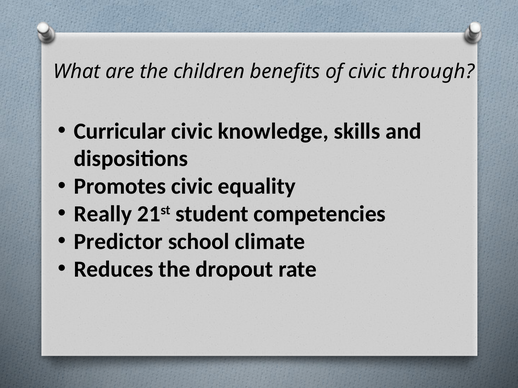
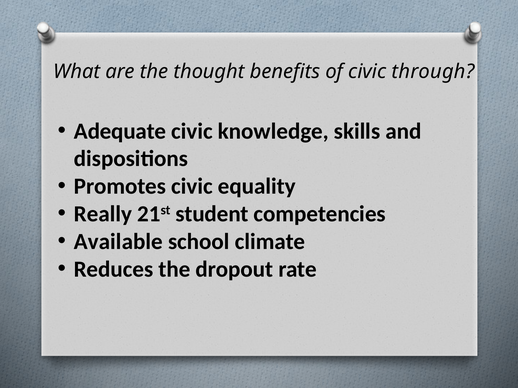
children: children -> thought (209, 72)
Curricular: Curricular -> Adequate (120, 131)
Predictor: Predictor -> Available (118, 242)
